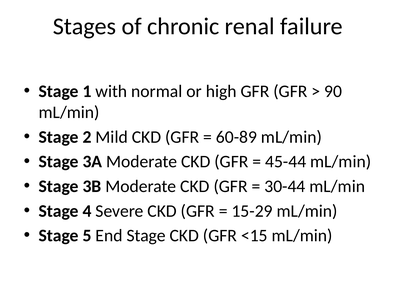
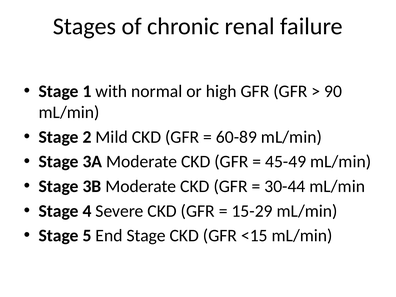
45-44: 45-44 -> 45-49 (286, 162)
